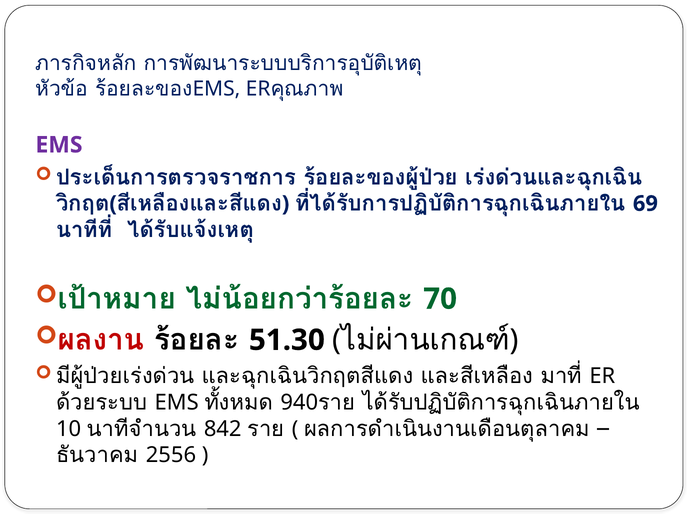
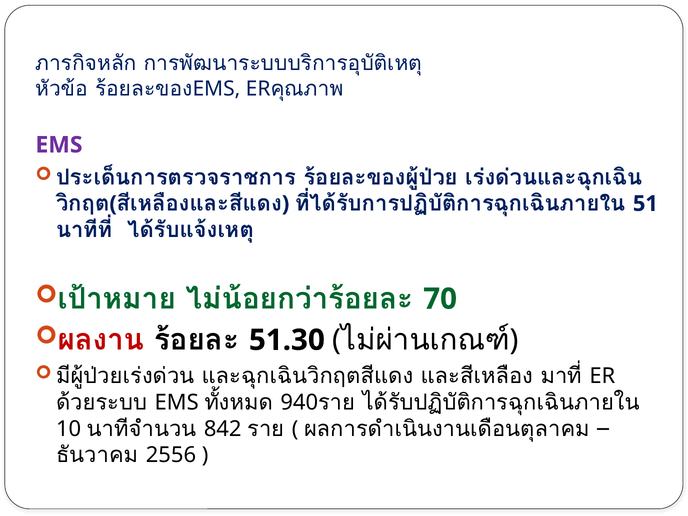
69: 69 -> 51 (645, 204)
